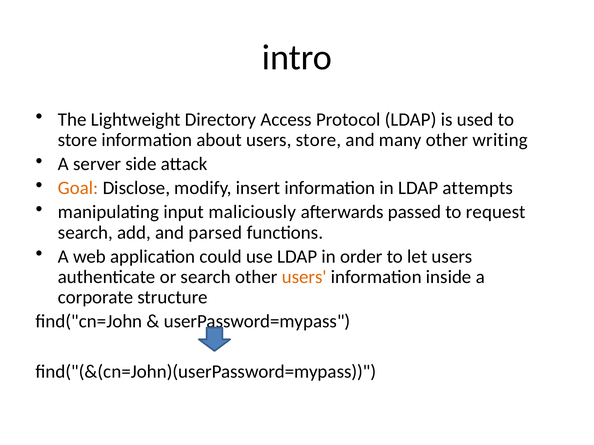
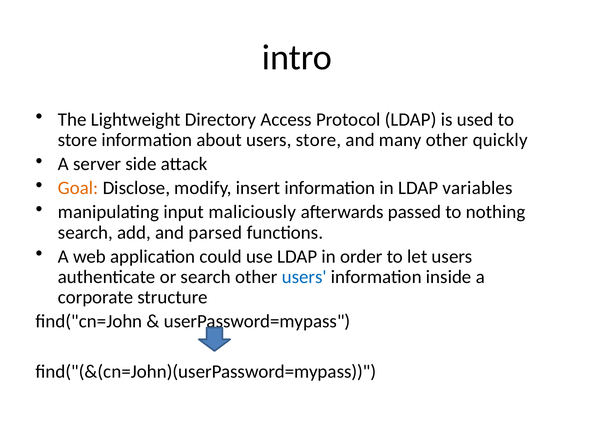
writing: writing -> quickly (500, 140)
attempts: attempts -> variables (478, 188)
request: request -> nothing (496, 212)
users colour: orange -> blue (304, 277)
